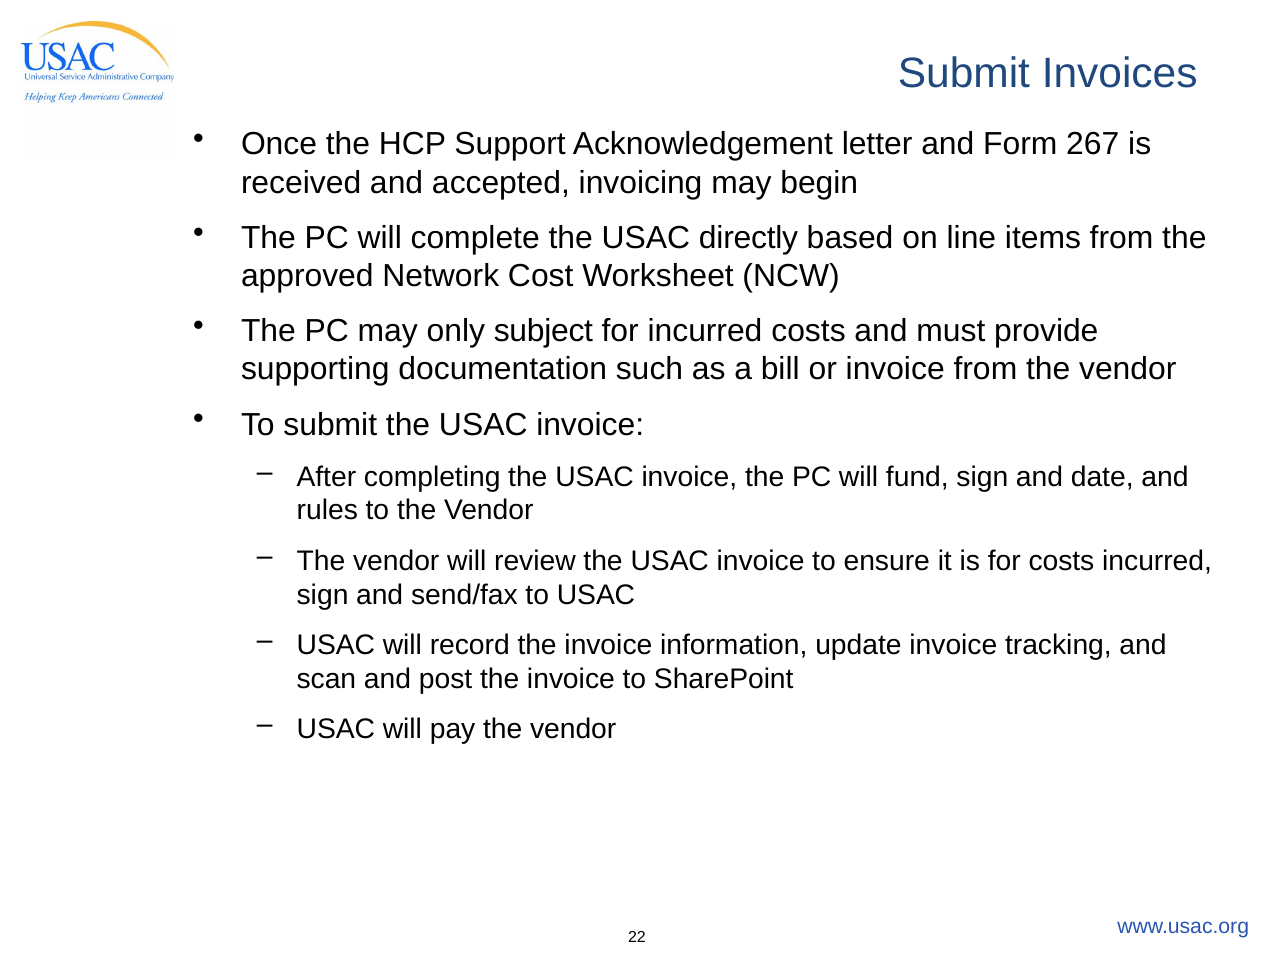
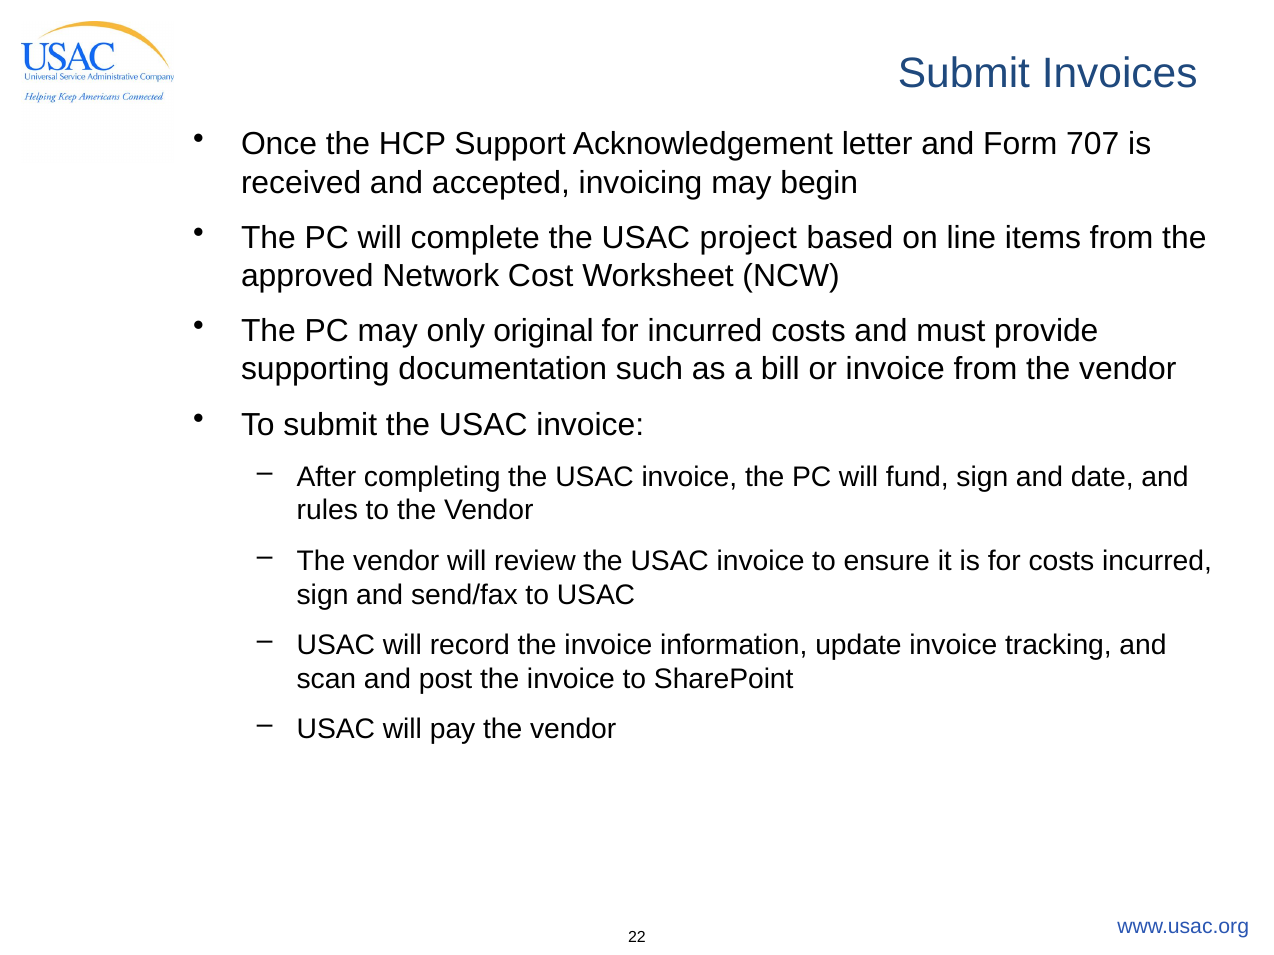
267: 267 -> 707 (1093, 144)
directly: directly -> project (748, 238)
subject: subject -> original (543, 331)
